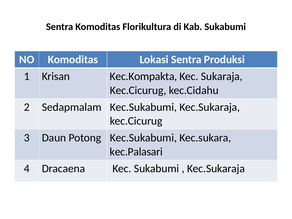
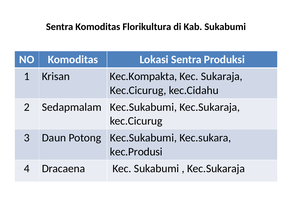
kec.Palasari: kec.Palasari -> kec.Produsi (136, 152)
